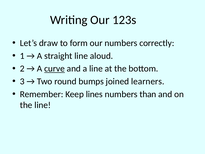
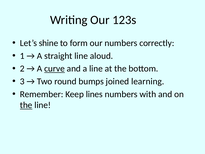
draw: draw -> shine (49, 43)
learners: learners -> learning (148, 81)
than: than -> with (148, 94)
the underline: none -> present (26, 105)
